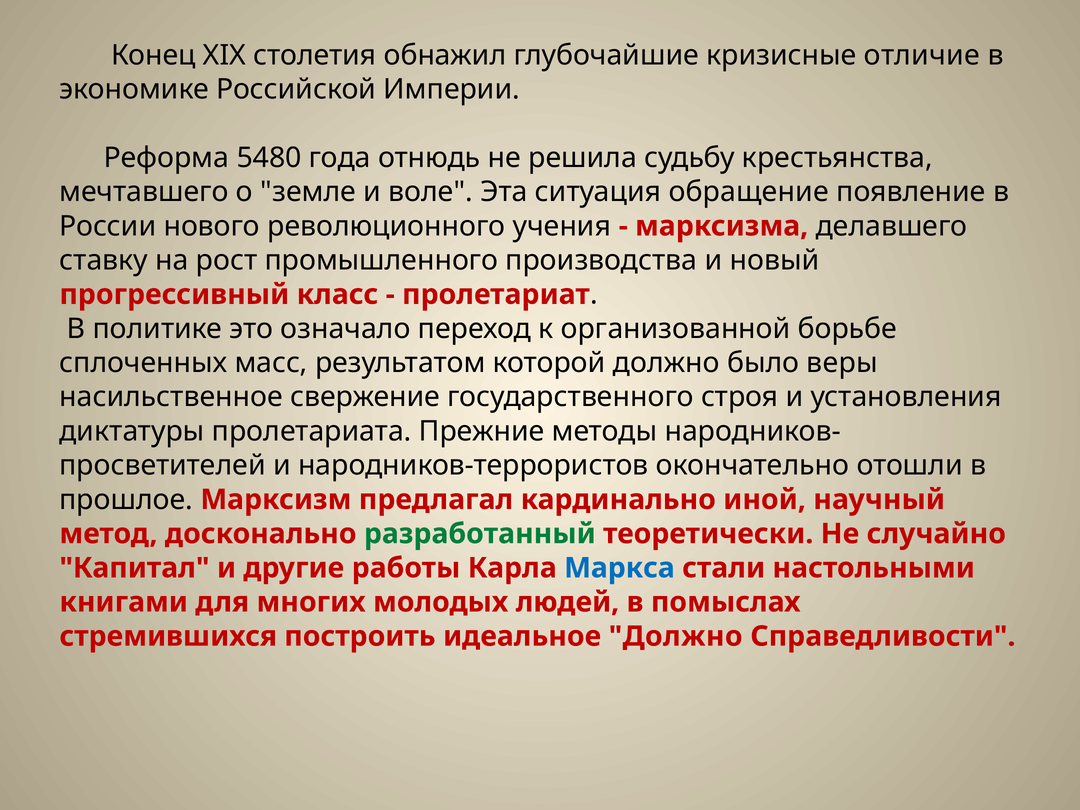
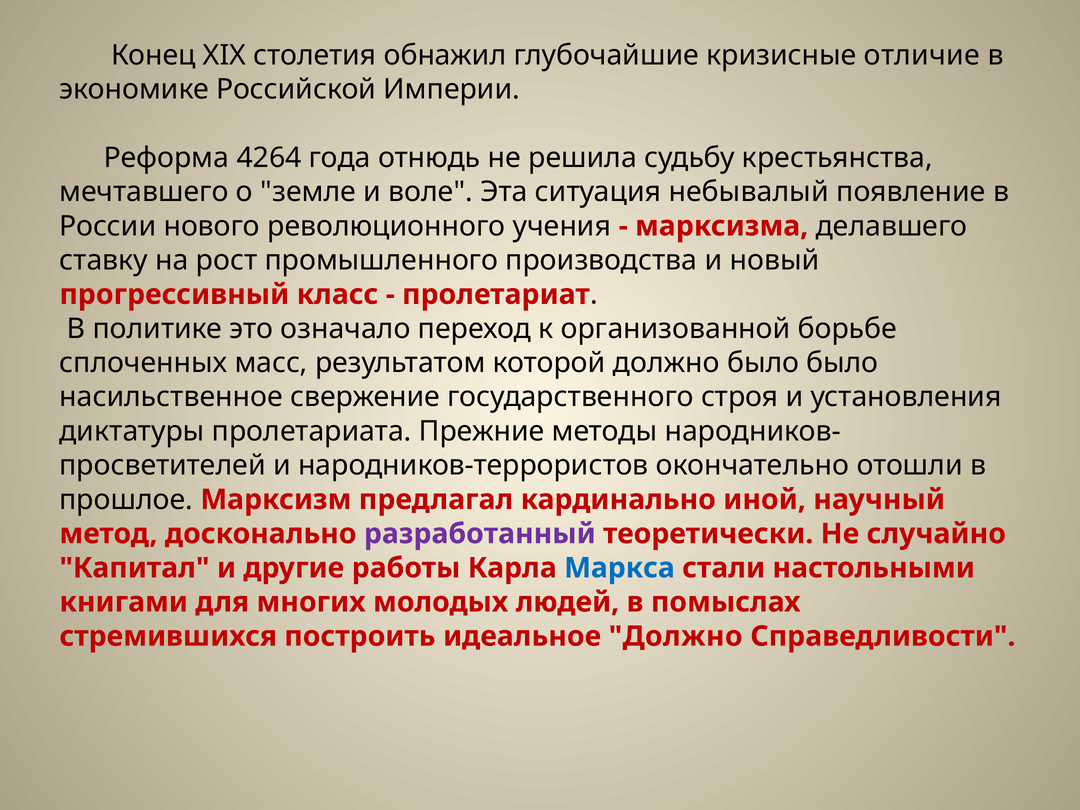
5480: 5480 -> 4264 (269, 158)
обращение: обращение -> небывалый (749, 192)
было веры: веры -> было (842, 363)
разработанный colour: green -> purple (480, 534)
